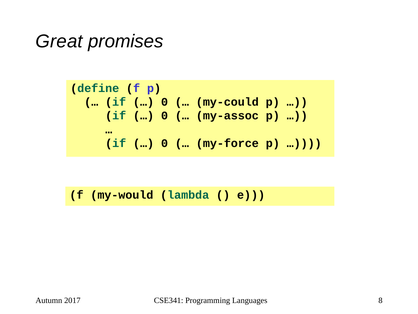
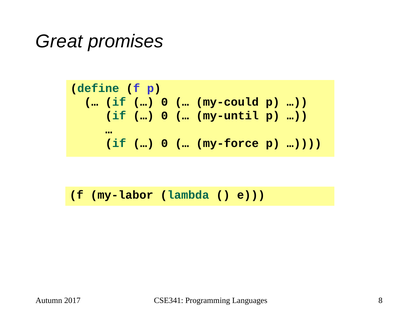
my-assoc: my-assoc -> my-until (227, 116)
my-would: my-would -> my-labor (122, 195)
